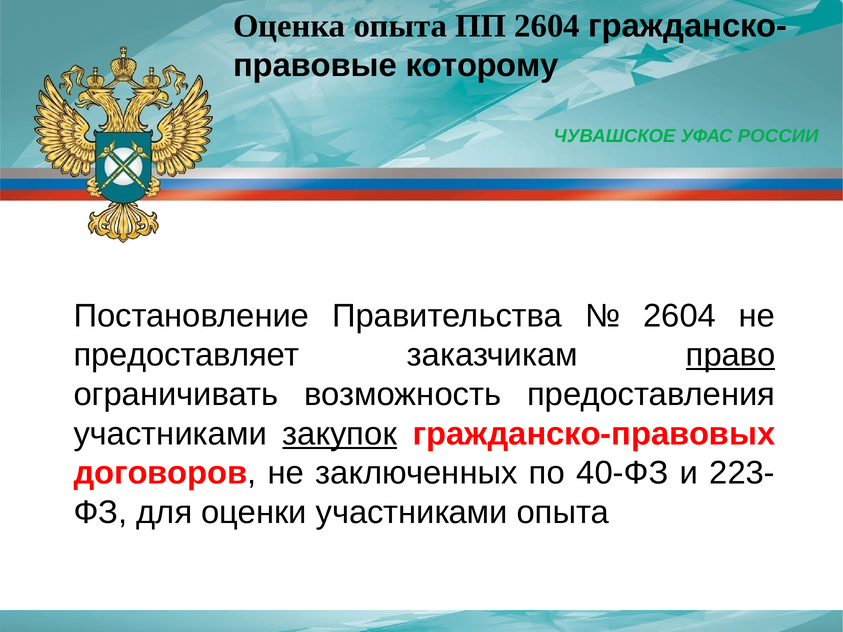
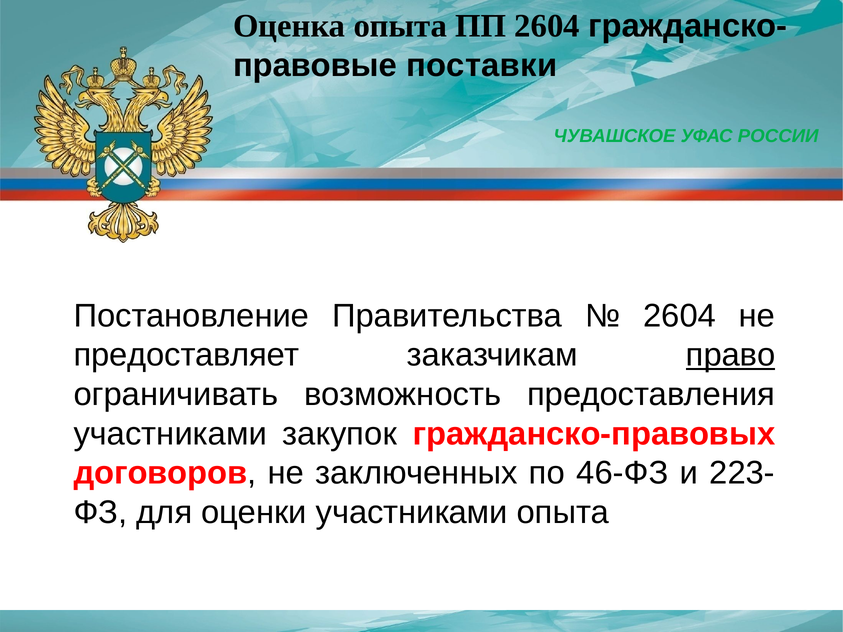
которому: которому -> поставки (482, 65)
закупок underline: present -> none (340, 434)
40-ФЗ: 40-ФЗ -> 46-ФЗ (622, 473)
